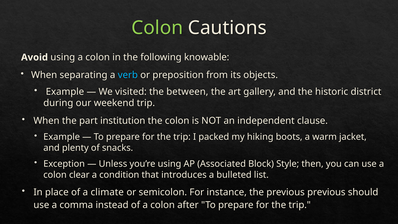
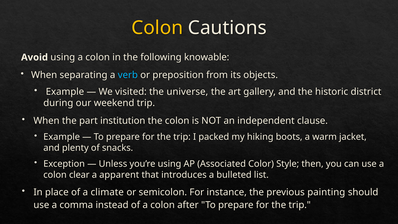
Colon colour: light green -> yellow (157, 28)
between: between -> universe (187, 92)
Block: Block -> Color (261, 164)
condition: condition -> apparent (119, 175)
previous previous: previous -> painting (326, 192)
